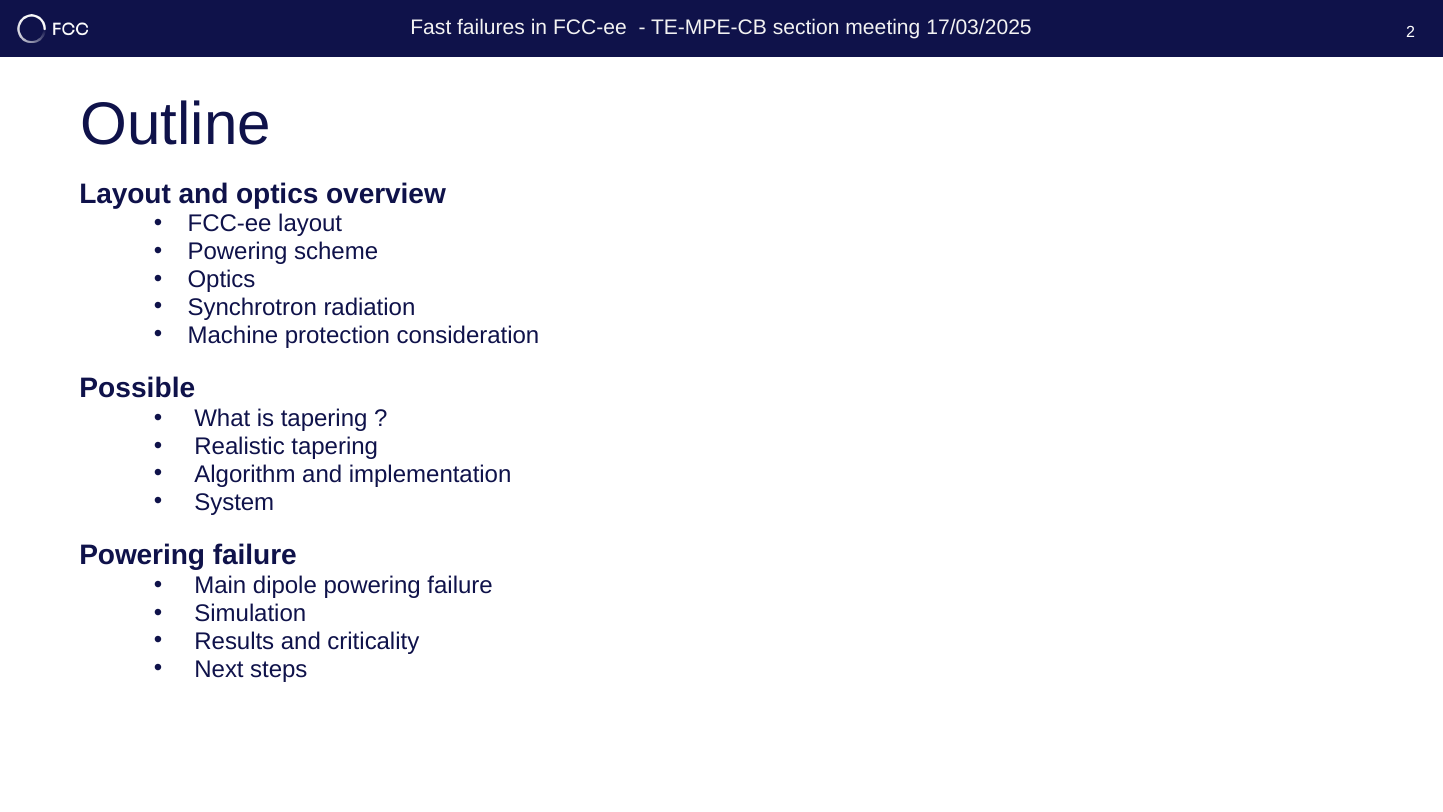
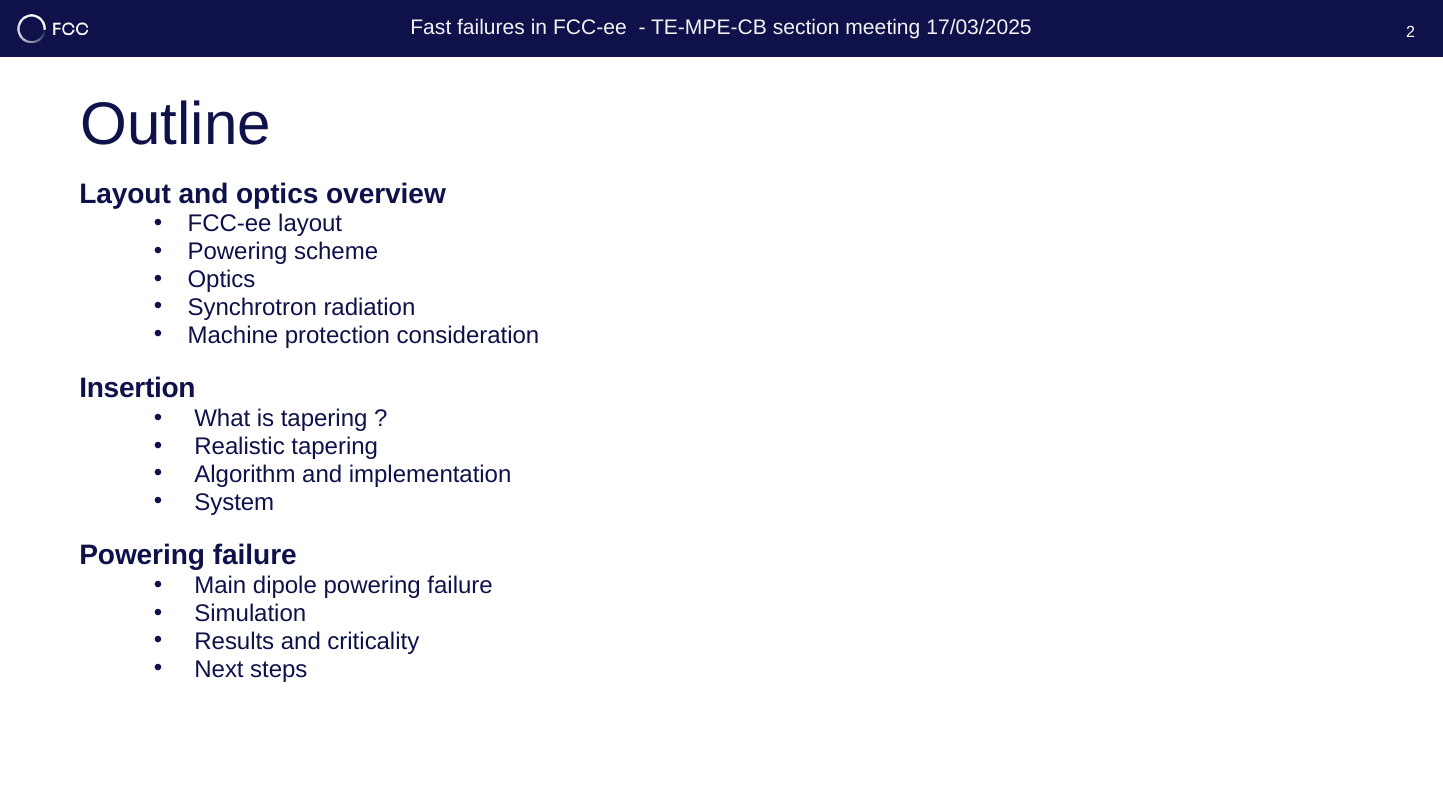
Possible: Possible -> Insertion (137, 389)
